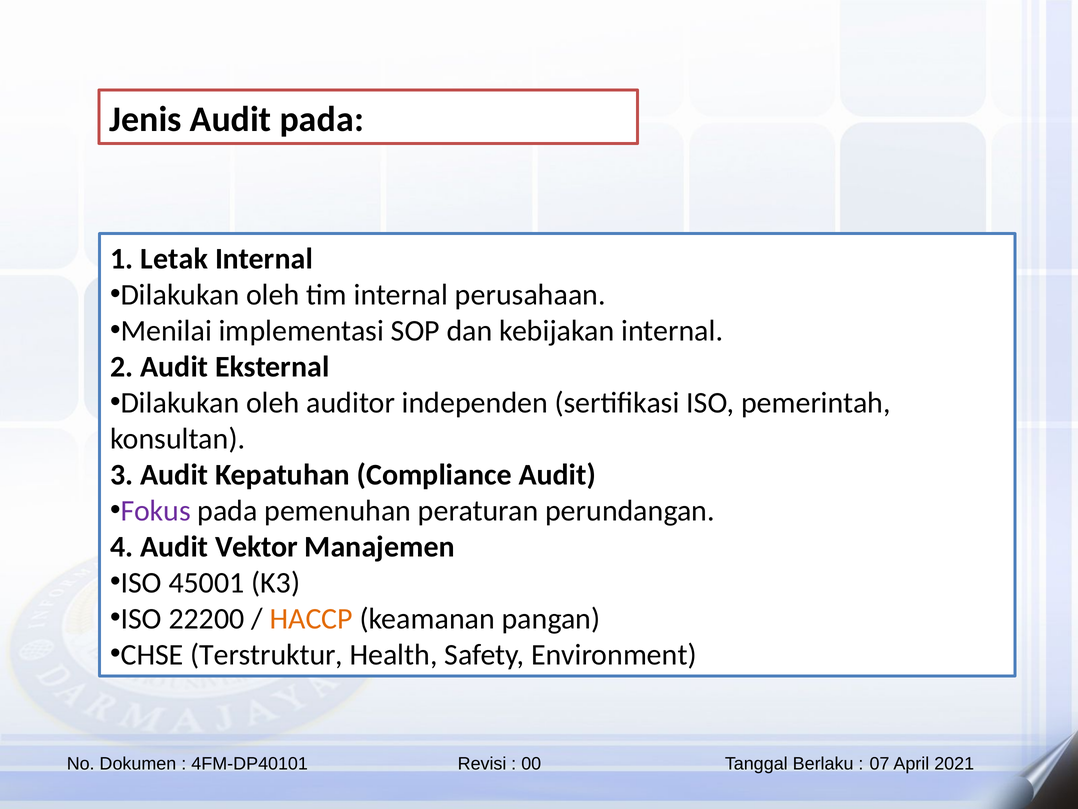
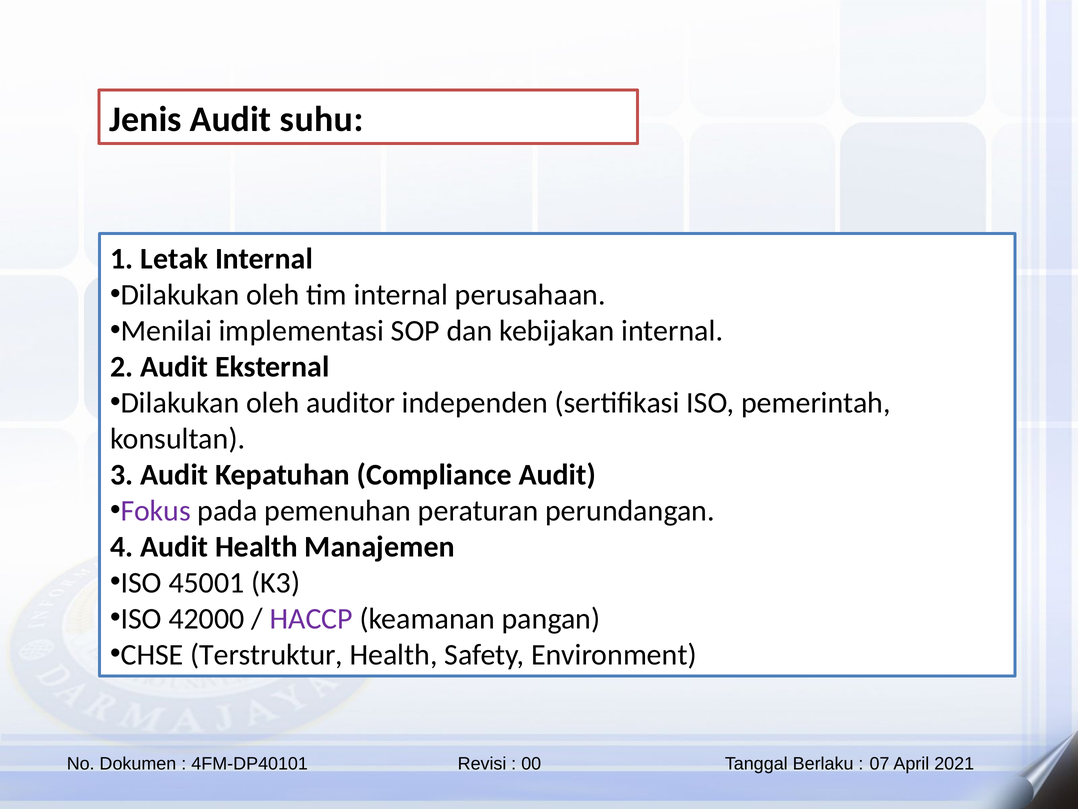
Audit pada: pada -> suhu (322, 119)
Audit Vektor: Vektor -> Health (256, 546)
22200: 22200 -> 42000 (206, 618)
HACCP colour: orange -> purple (311, 618)
